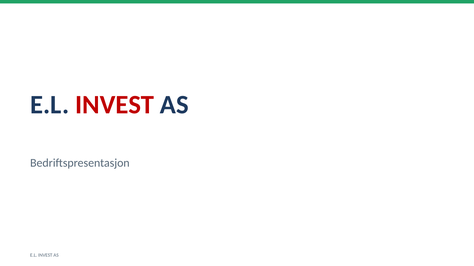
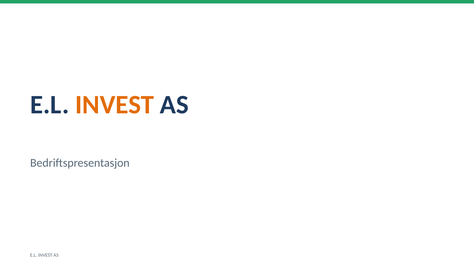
INVEST colour: red -> orange (115, 105)
